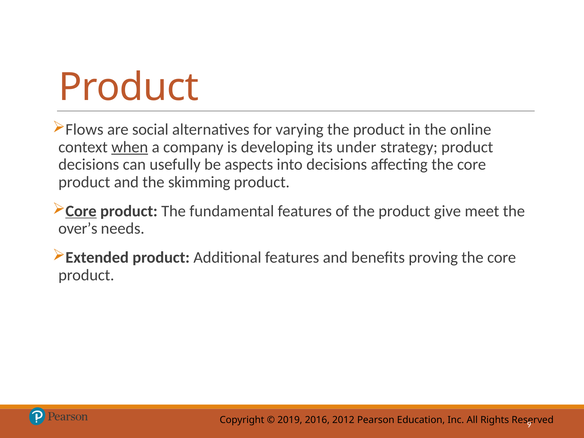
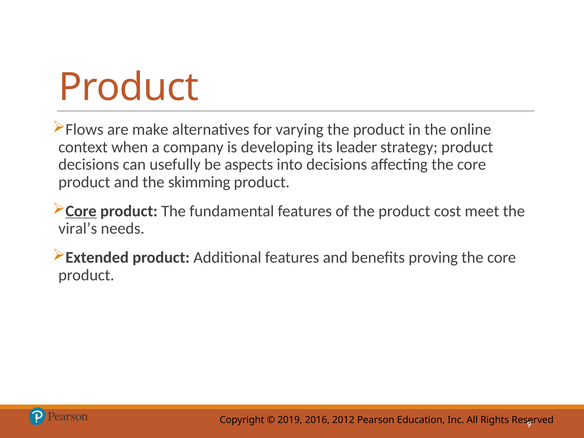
social: social -> make (150, 129)
when underline: present -> none (130, 147)
under: under -> leader (357, 147)
give: give -> cost (448, 211)
over’s: over’s -> viral’s (78, 229)
